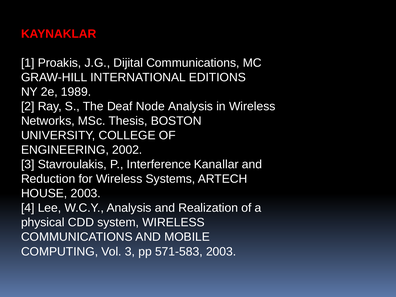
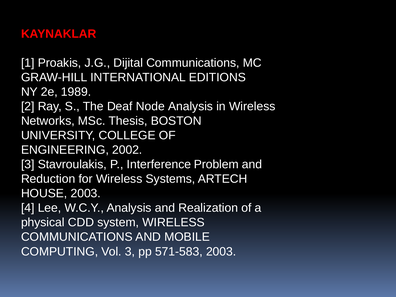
Kanallar: Kanallar -> Problem (216, 164)
